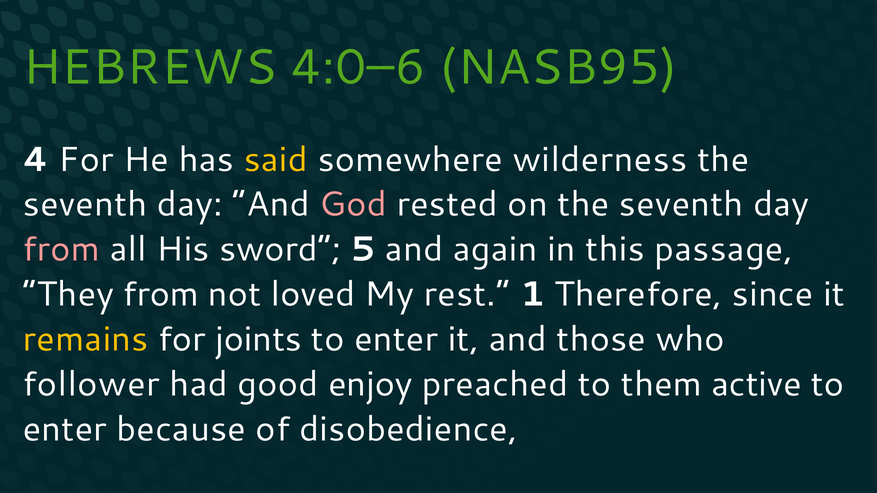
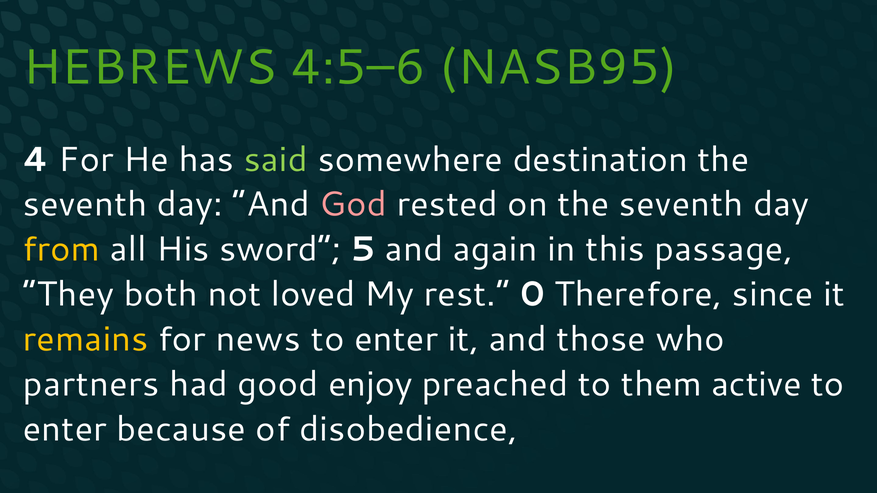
4:0–6: 4:0–6 -> 4:5–6 (358, 67)
said colour: yellow -> light green (276, 160)
wilderness: wilderness -> destination (600, 160)
from colour: pink -> yellow (61, 250)
They from: from -> both (161, 295)
1: 1 -> 0 (533, 295)
joints: joints -> news (258, 340)
follower: follower -> partners (91, 385)
